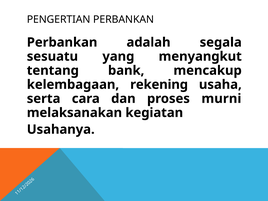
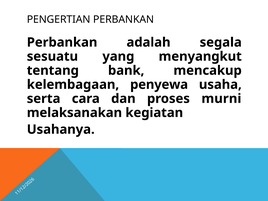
rekening: rekening -> penyewa (159, 85)
